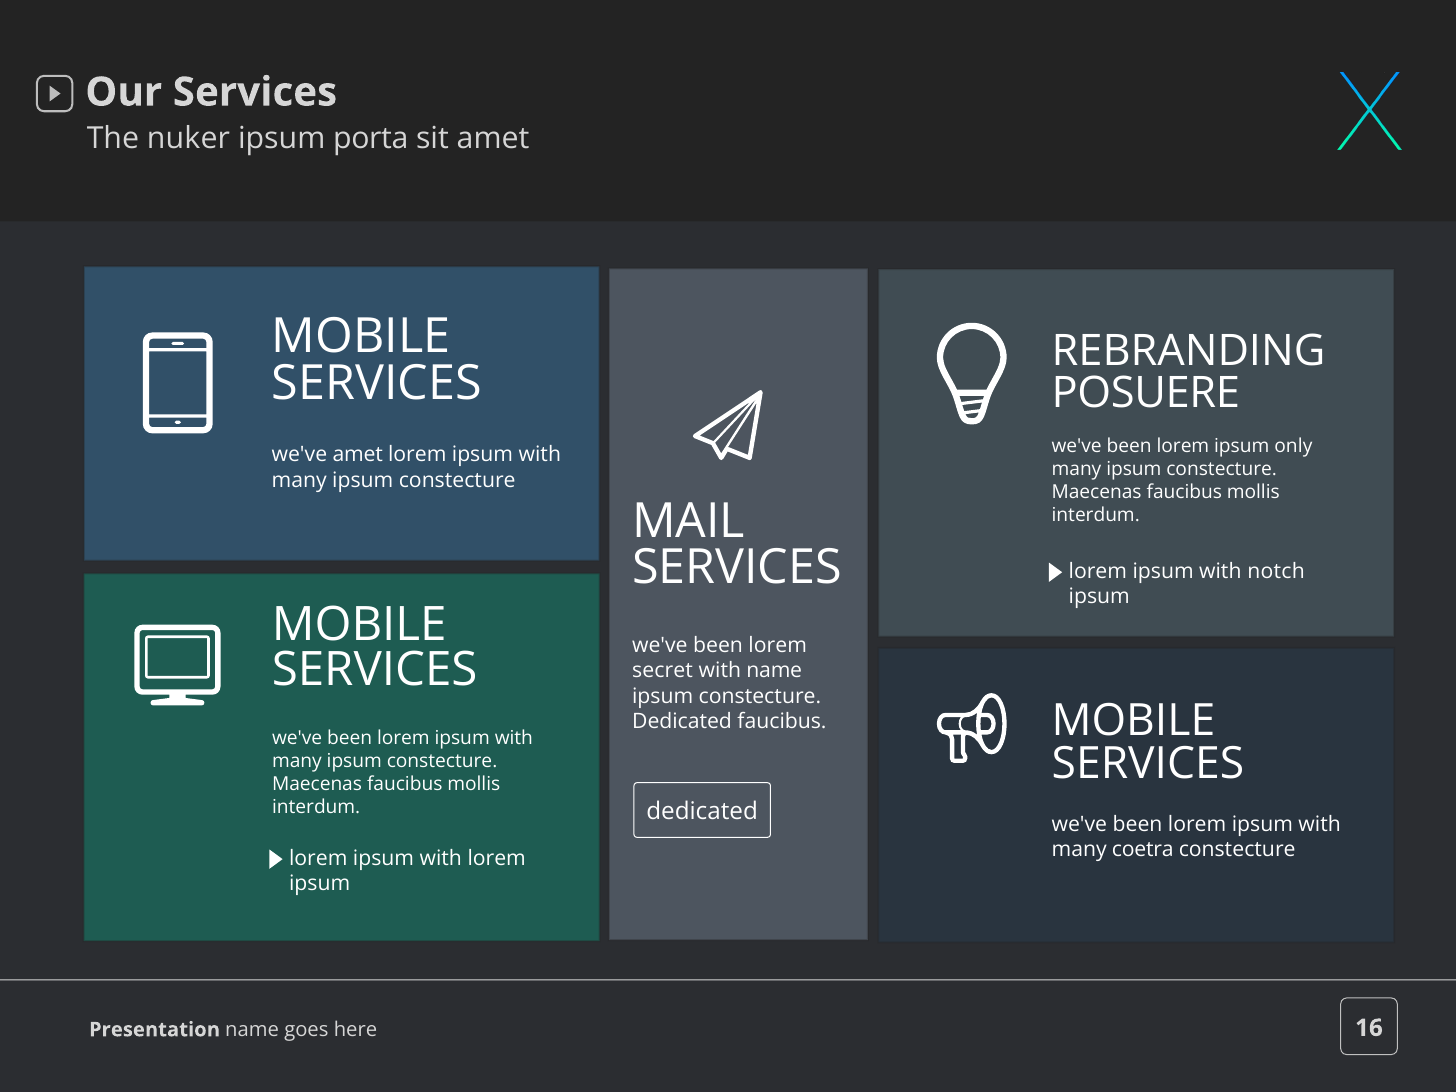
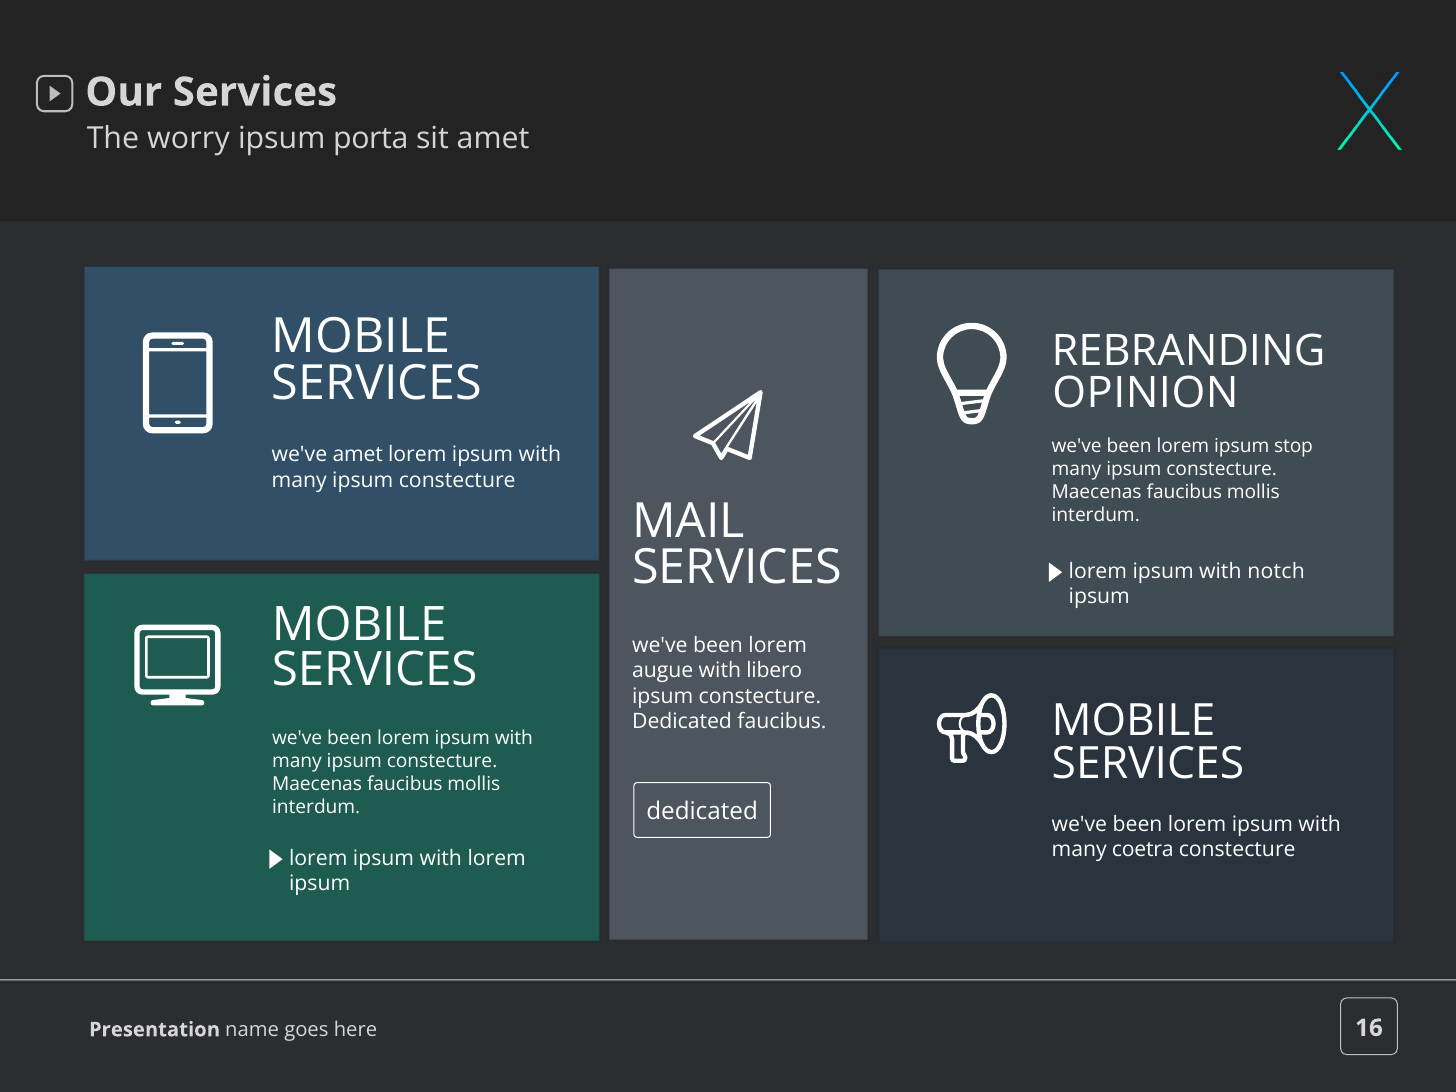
nuker: nuker -> worry (188, 139)
POSUERE: POSUERE -> OPINION (1145, 393)
only: only -> stop (1294, 446)
secret: secret -> augue (663, 671)
with name: name -> libero (774, 671)
